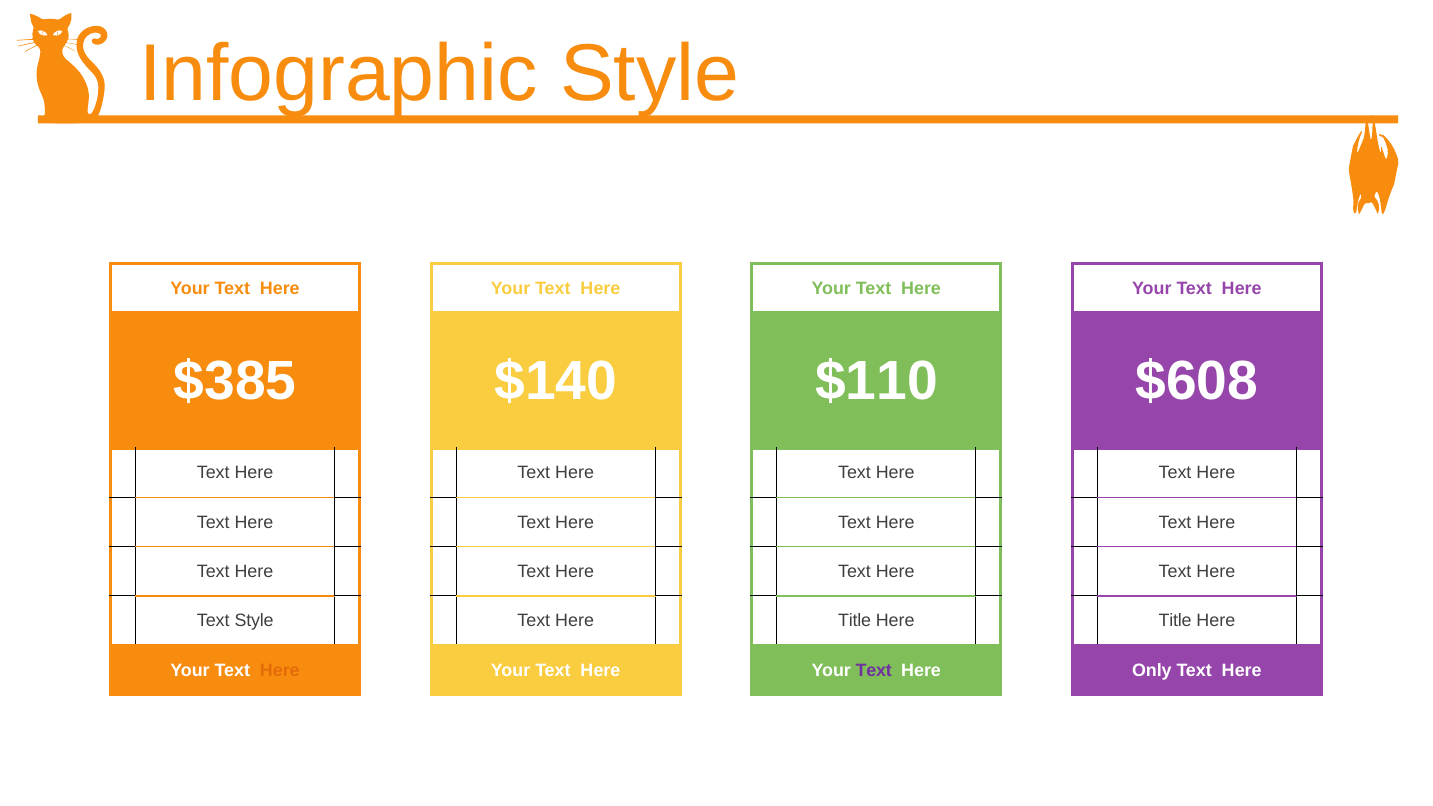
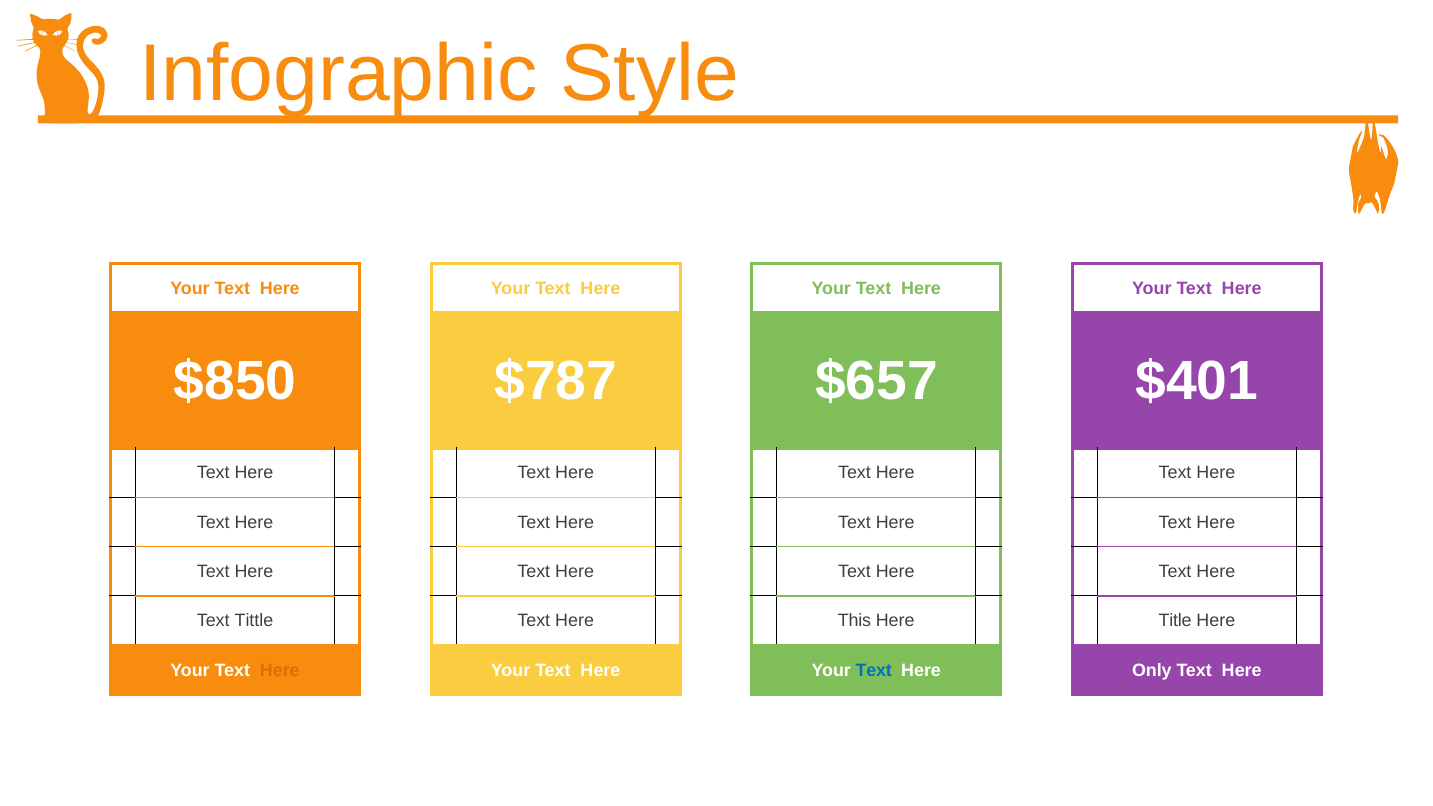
$385: $385 -> $850 (235, 381)
$140: $140 -> $787 (556, 381)
$110: $110 -> $657 (876, 381)
$608: $608 -> $401 (1197, 381)
Text Style: Style -> Tittle (254, 621)
Title: Title -> This (855, 621)
Text colour: purple -> blue (874, 670)
